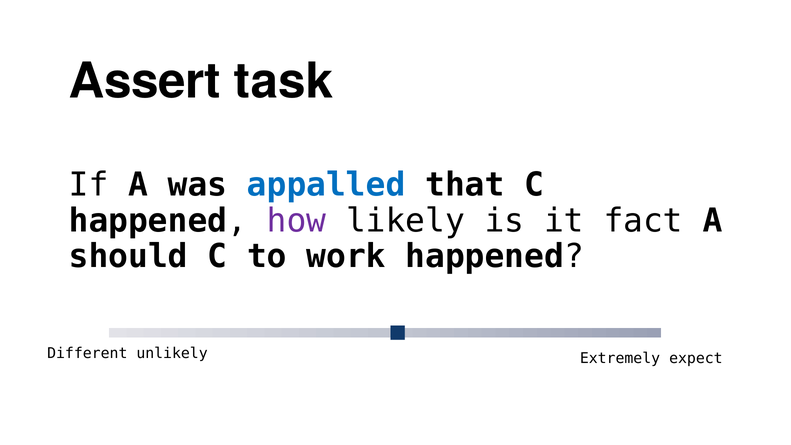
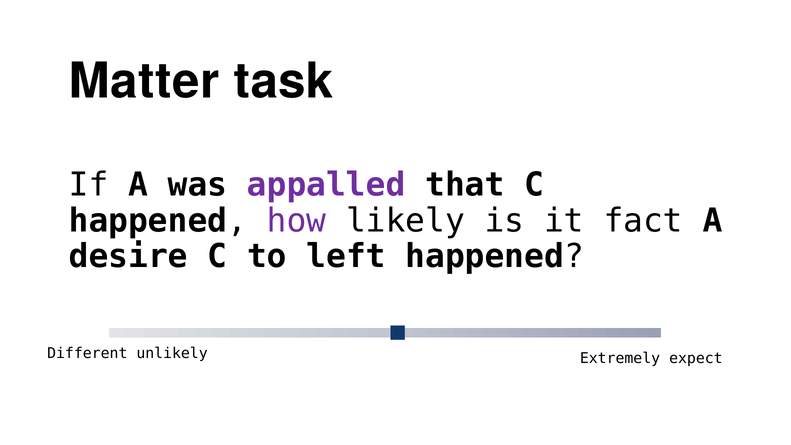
Assert: Assert -> Matter (144, 81)
appalled colour: blue -> purple (326, 185)
should: should -> desire (128, 256)
work: work -> left (346, 256)
